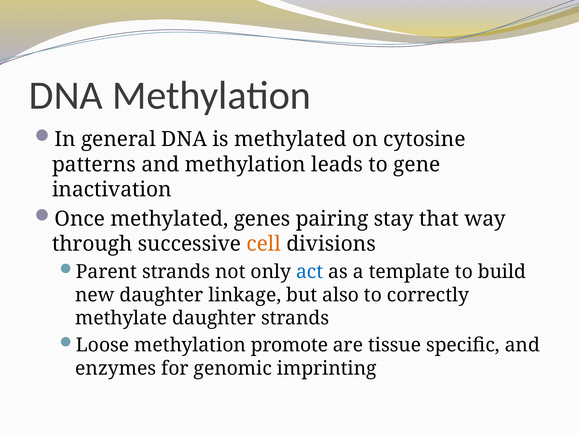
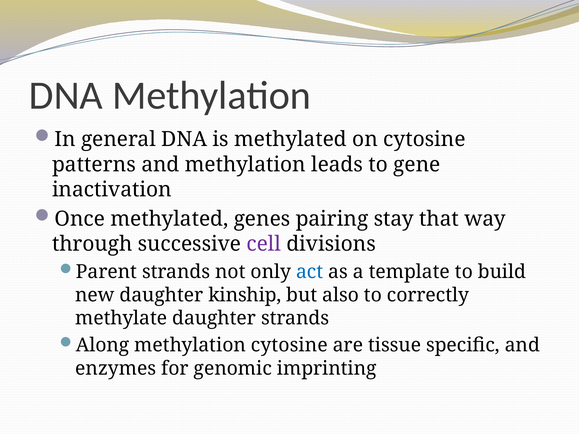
cell colour: orange -> purple (264, 244)
linkage: linkage -> kinship (245, 295)
Loose: Loose -> Along (103, 345)
methylation promote: promote -> cytosine (289, 345)
